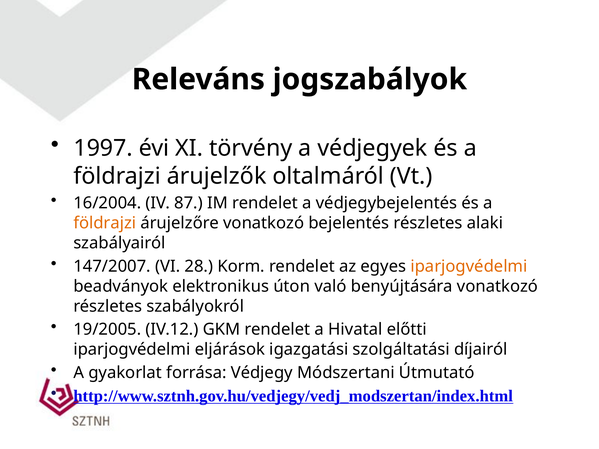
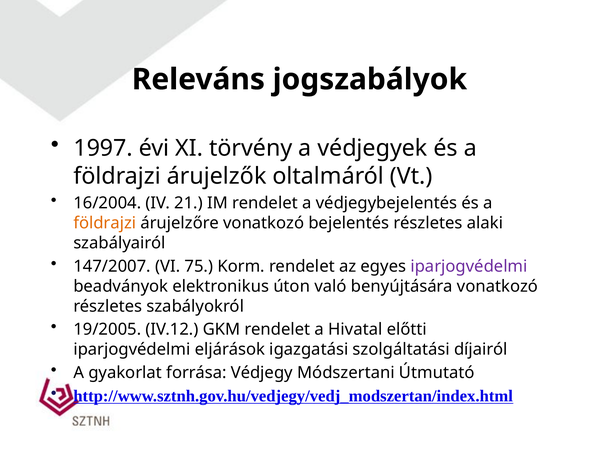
87: 87 -> 21 (188, 203)
28: 28 -> 75 (199, 266)
iparjogvédelmi colour: orange -> purple (469, 266)
